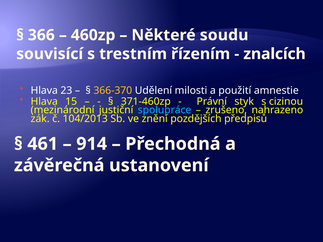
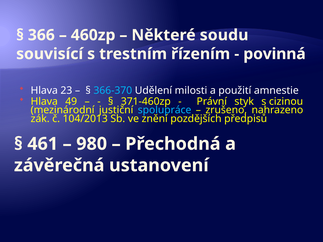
znalcích: znalcích -> povinná (275, 54)
366-370 colour: yellow -> light blue (113, 91)
15: 15 -> 49 (71, 102)
914: 914 -> 980 (92, 144)
